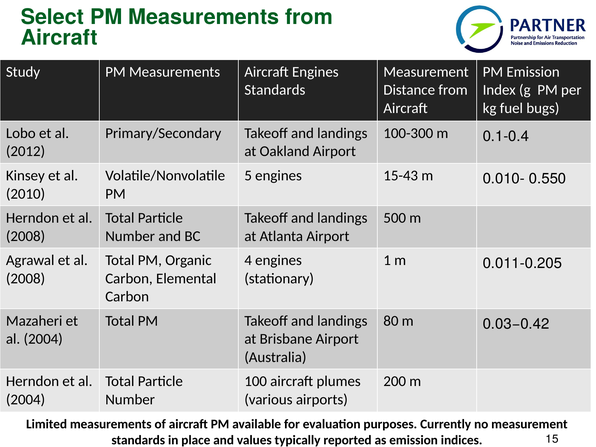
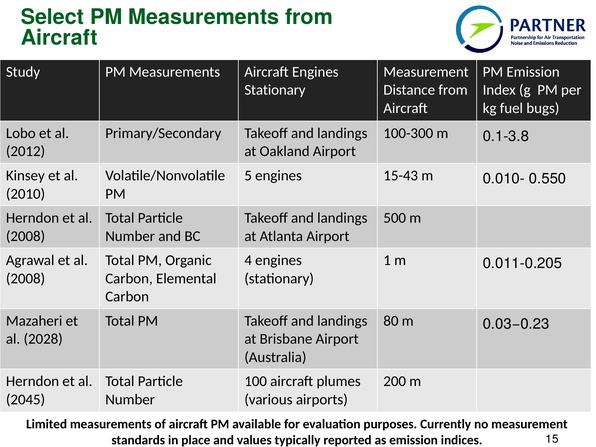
Standards: Standards -> Stationary (275, 90)
0.1-0.4: 0.1-0.4 -> 0.1-3.8 (506, 136)
0.03−0.42: 0.03−0.42 -> 0.03−0.23 (516, 324)
2004: 2004 -> 2028 (43, 339)
2004: 2004 -> 2045 (26, 400)
